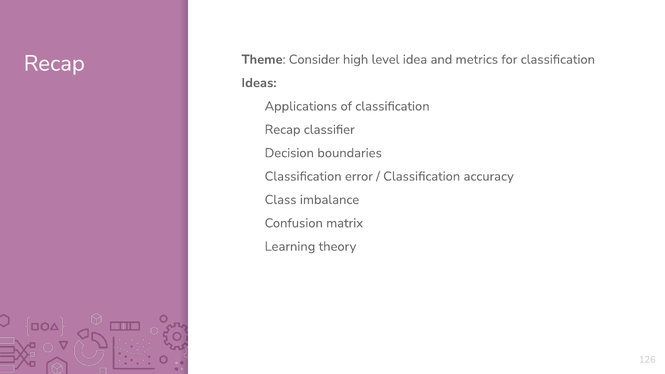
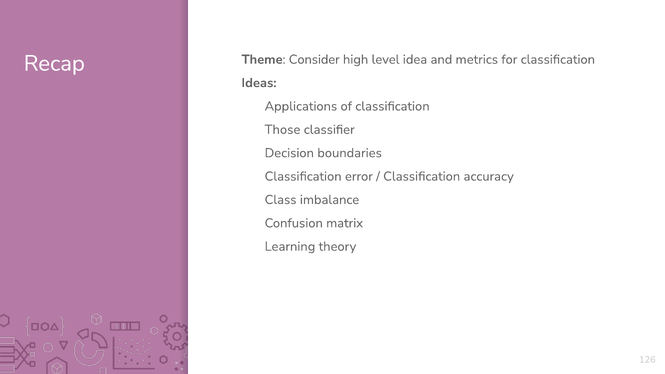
Recap: Recap -> Those (283, 130)
